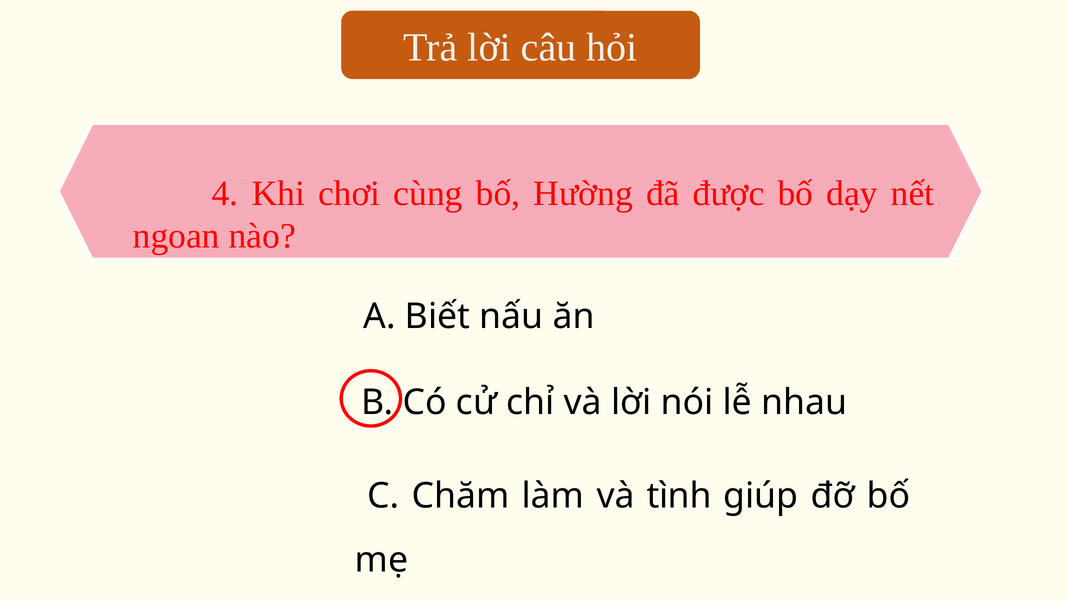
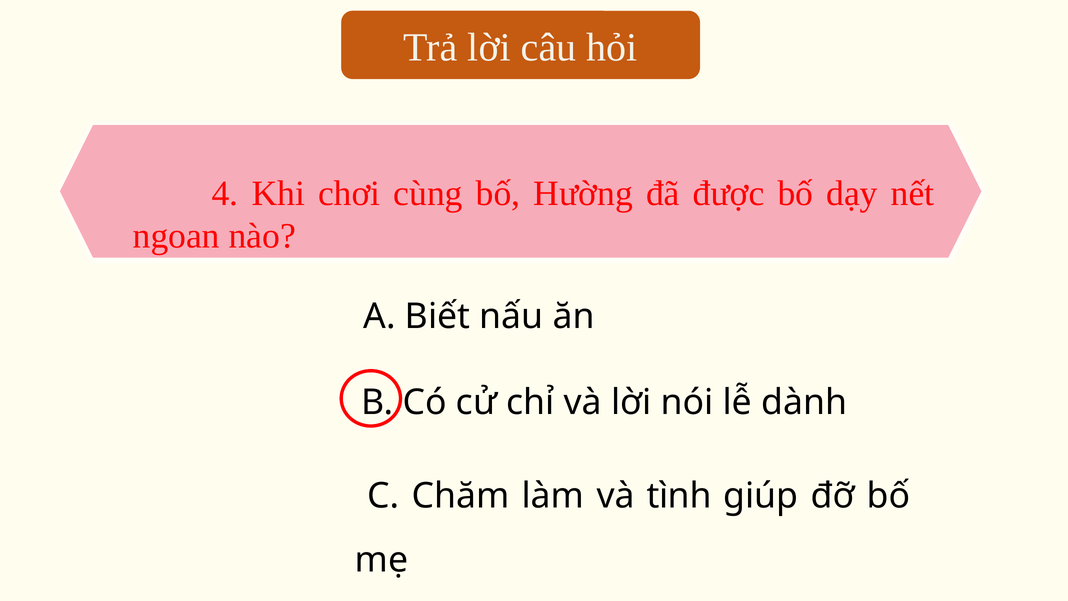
nhau: nhau -> dành (804, 402)
